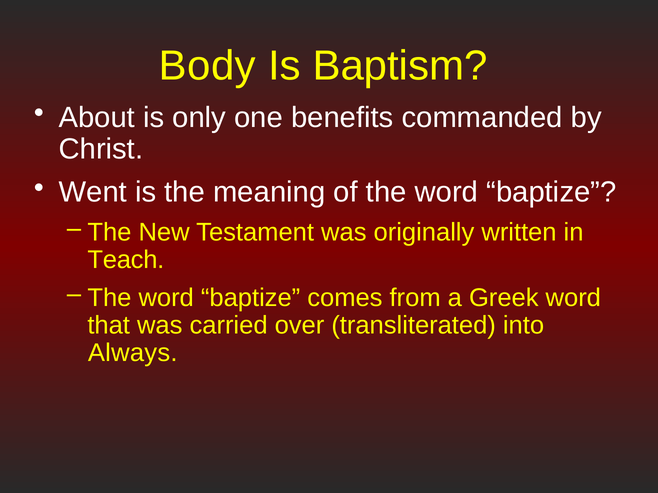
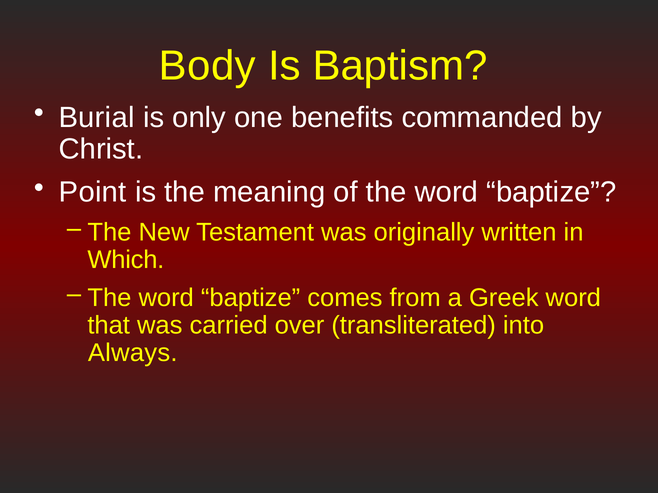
About: About -> Burial (97, 118)
Went: Went -> Point (93, 193)
Teach: Teach -> Which (126, 260)
